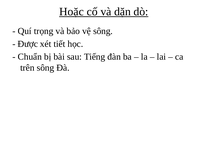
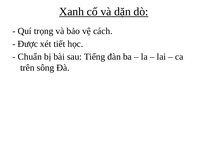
Hoặc: Hoặc -> Xanh (72, 12)
vệ sông: sông -> cách (103, 31)
